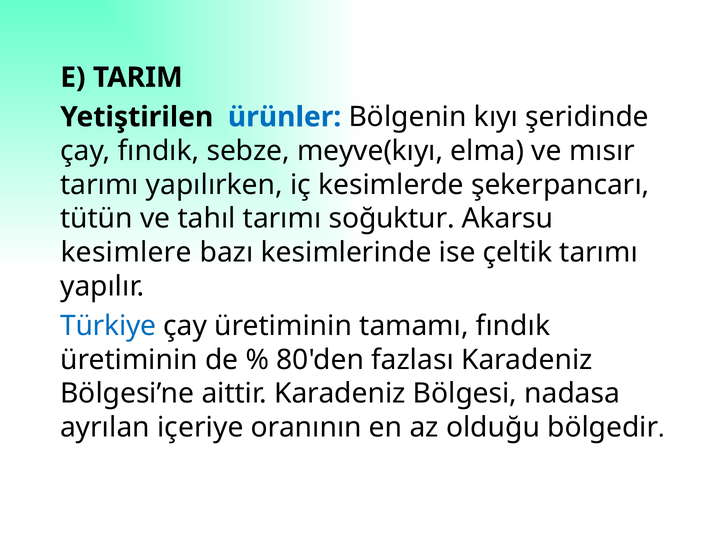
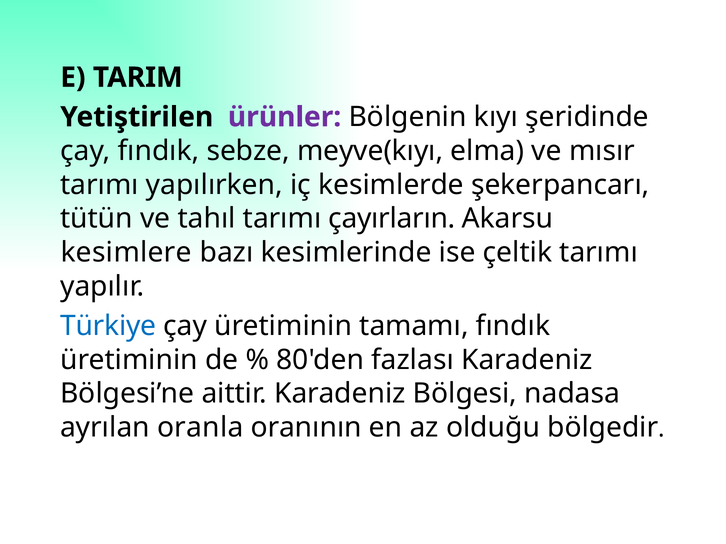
ürünler colour: blue -> purple (285, 117)
soğuktur: soğuktur -> çayırların (392, 219)
içeriye: içeriye -> oranla (200, 428)
